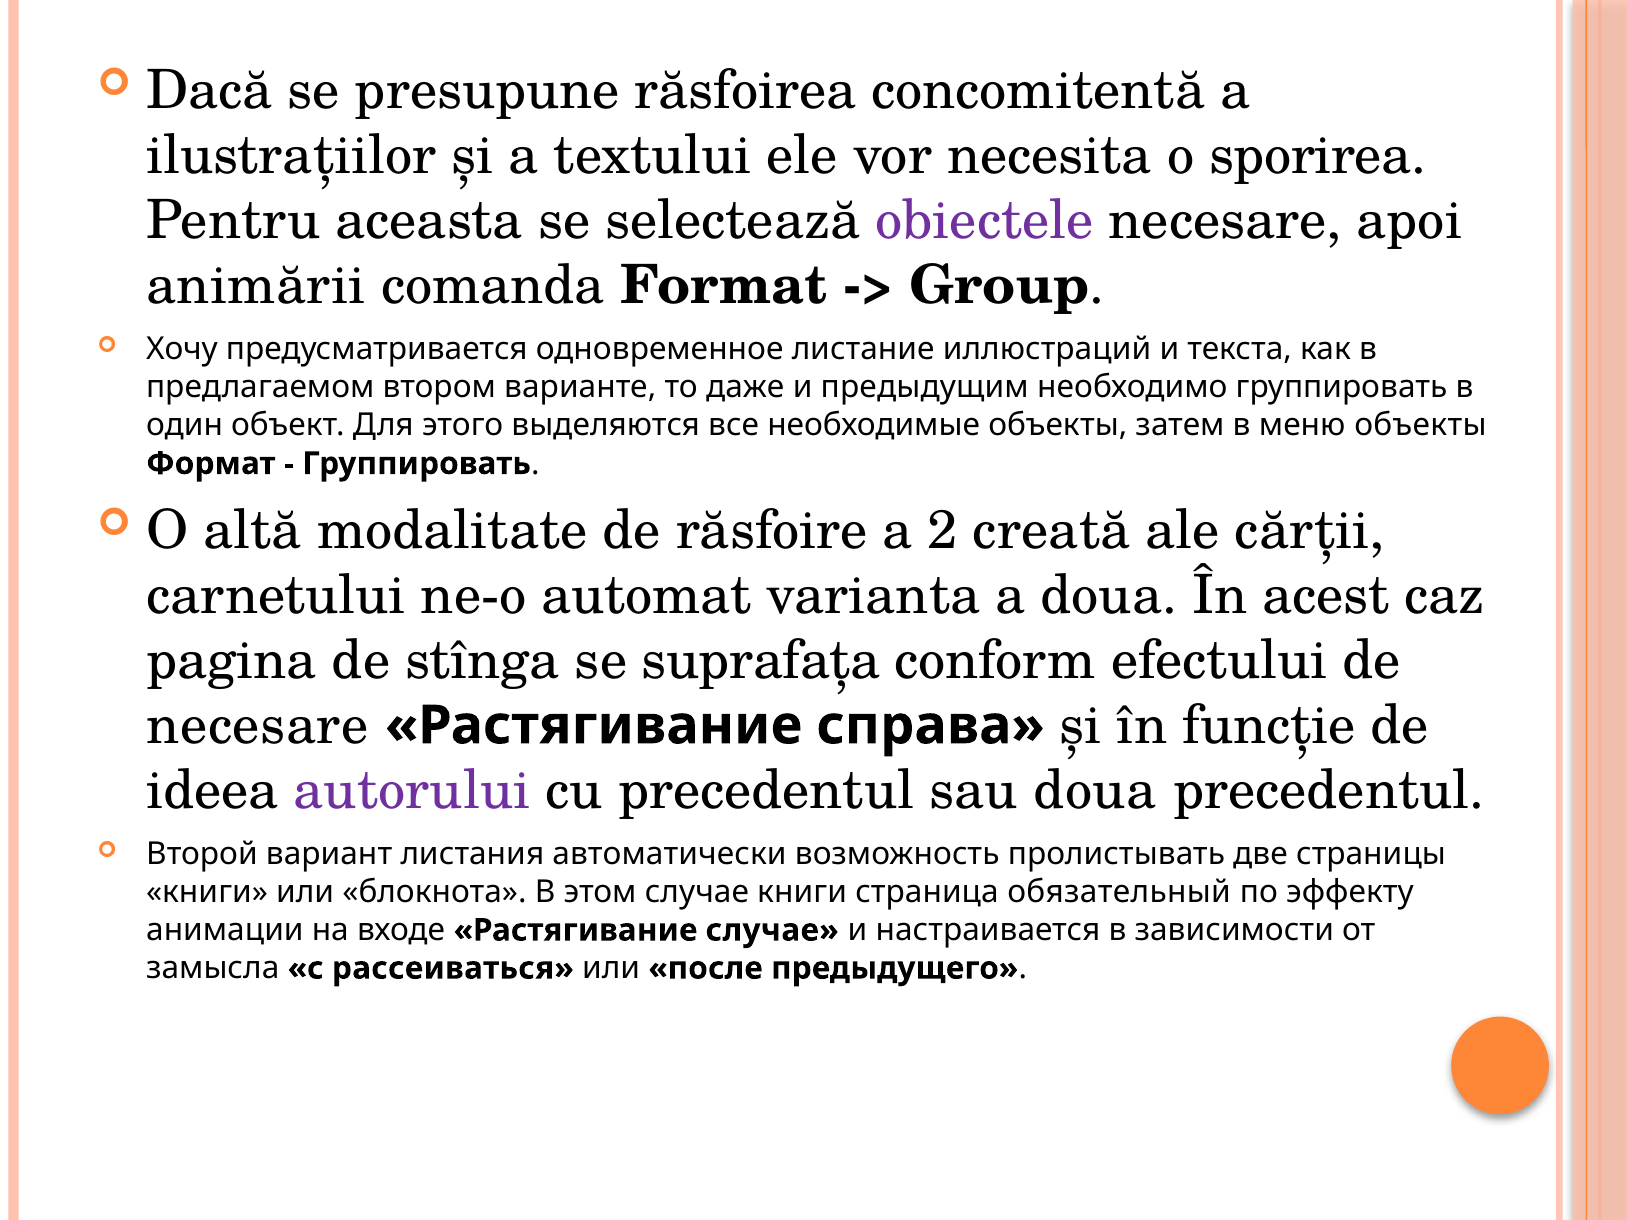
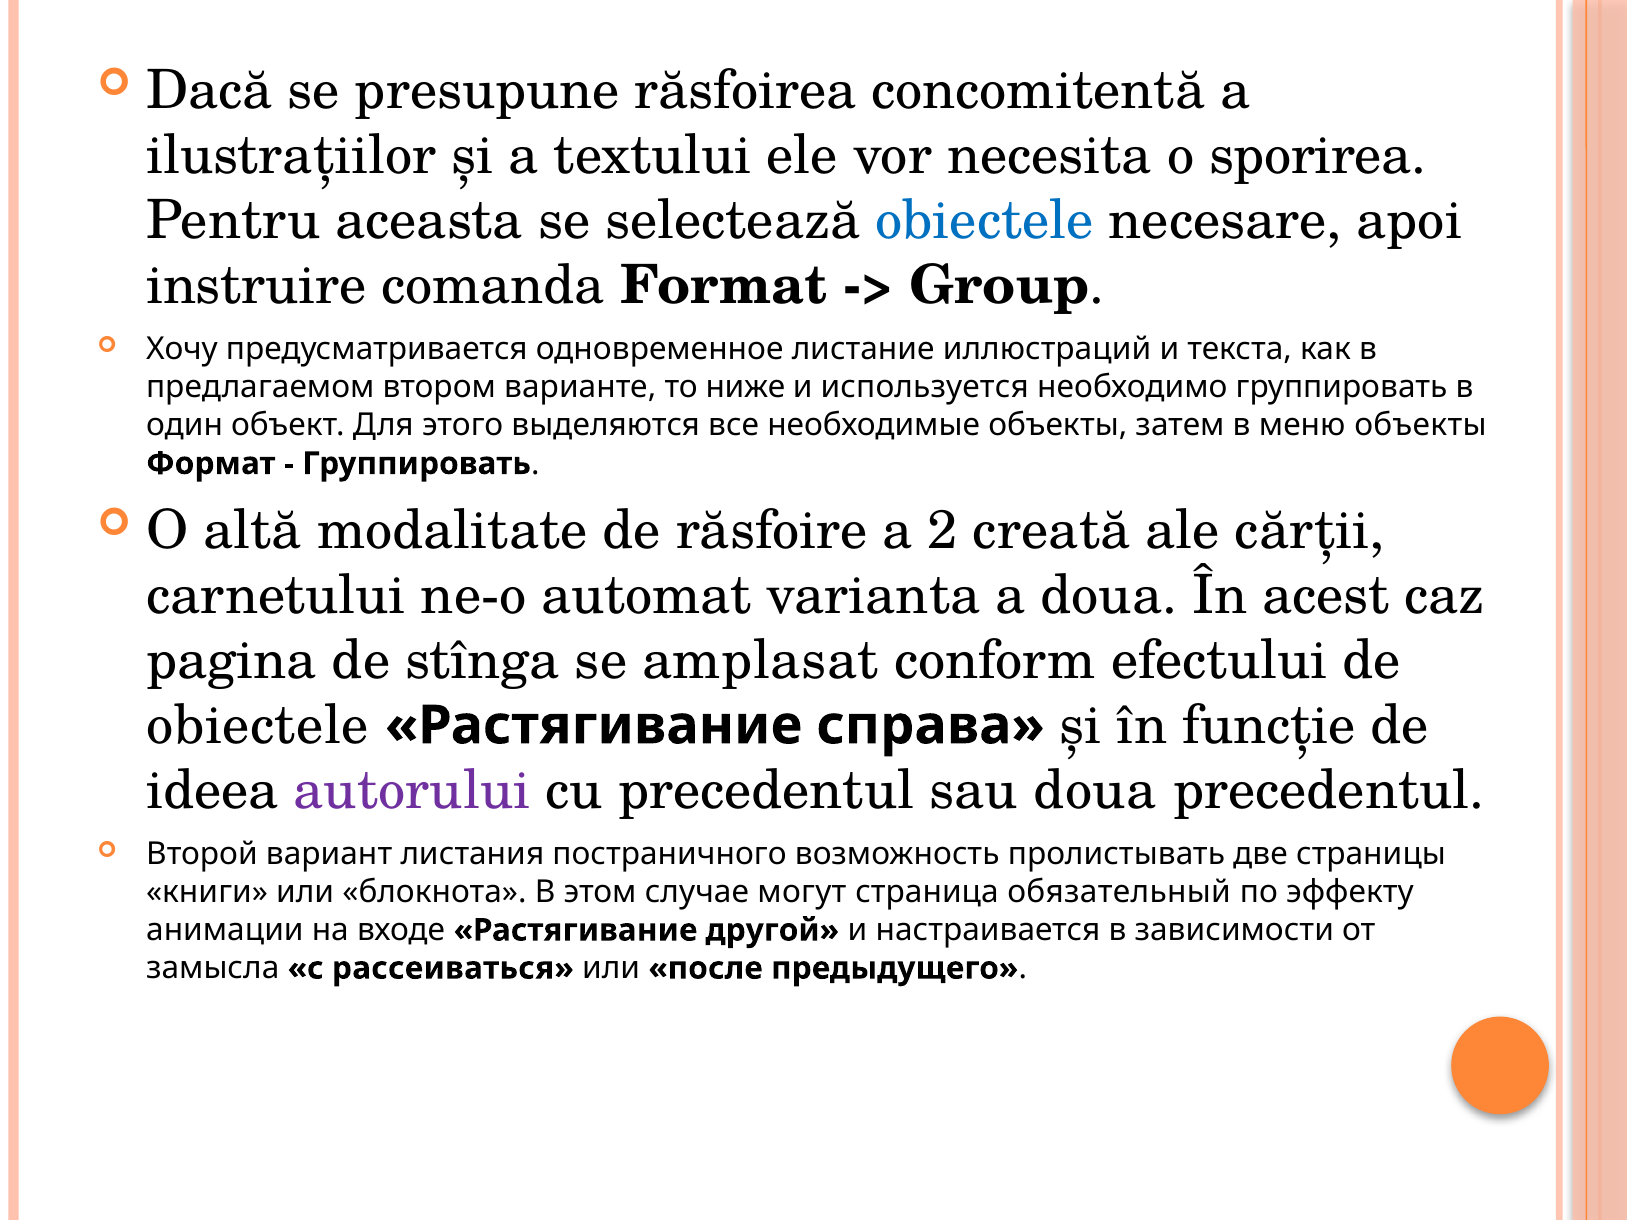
obiectele colour: purple -> blue (985, 221)
animării: animării -> instruire (256, 286)
даже: даже -> ниже (745, 388)
предыдущим: предыдущим -> используется (925, 388)
suprafaţa: suprafaţa -> amplasat (761, 661)
necesare: necesare -> obiectele (258, 726)
автоматически: автоматически -> постраничного (669, 854)
случае книги: книги -> могут (802, 892)
Растягивание случае: случае -> другой (772, 930)
